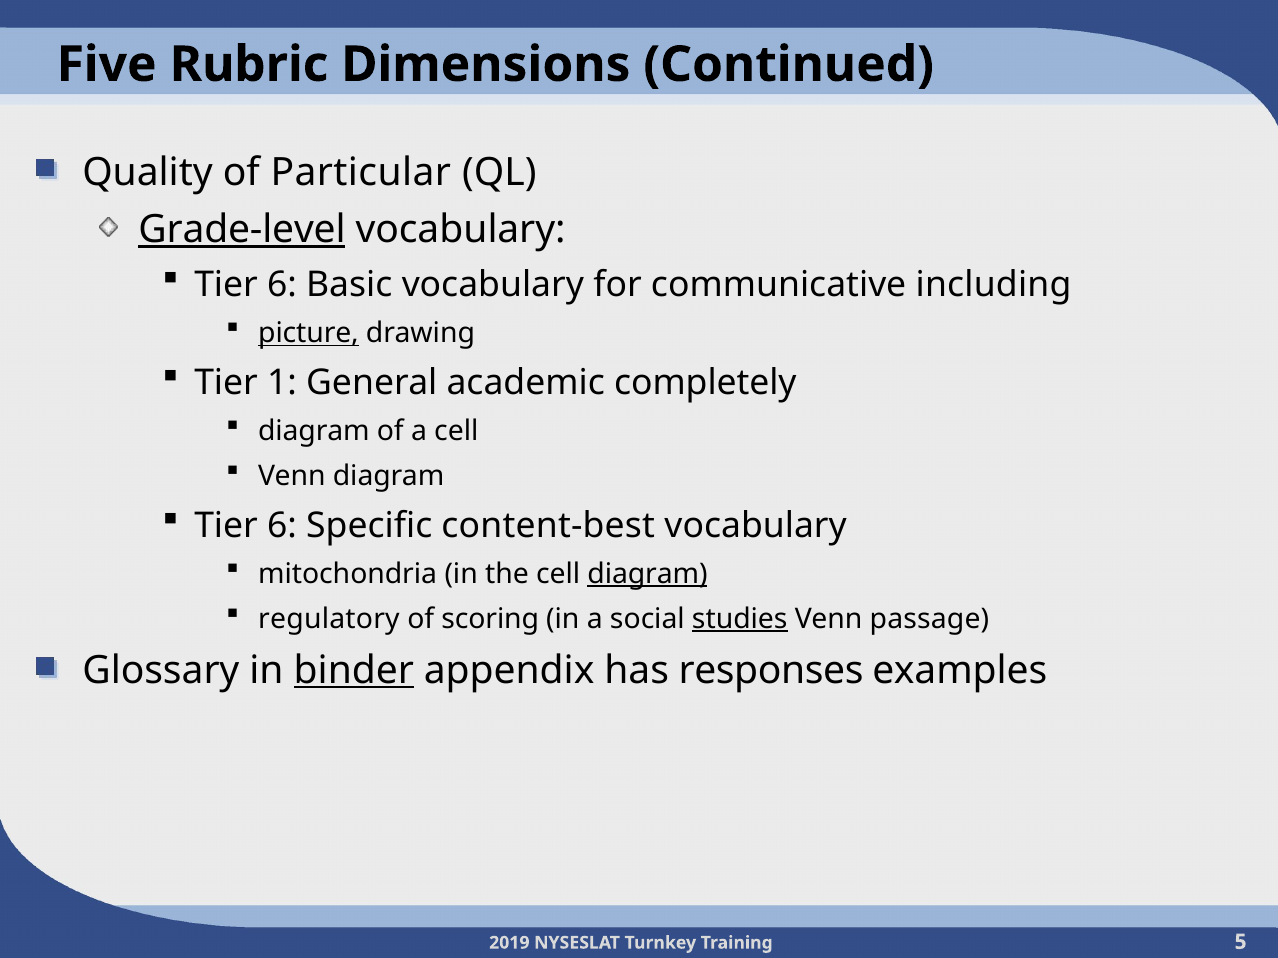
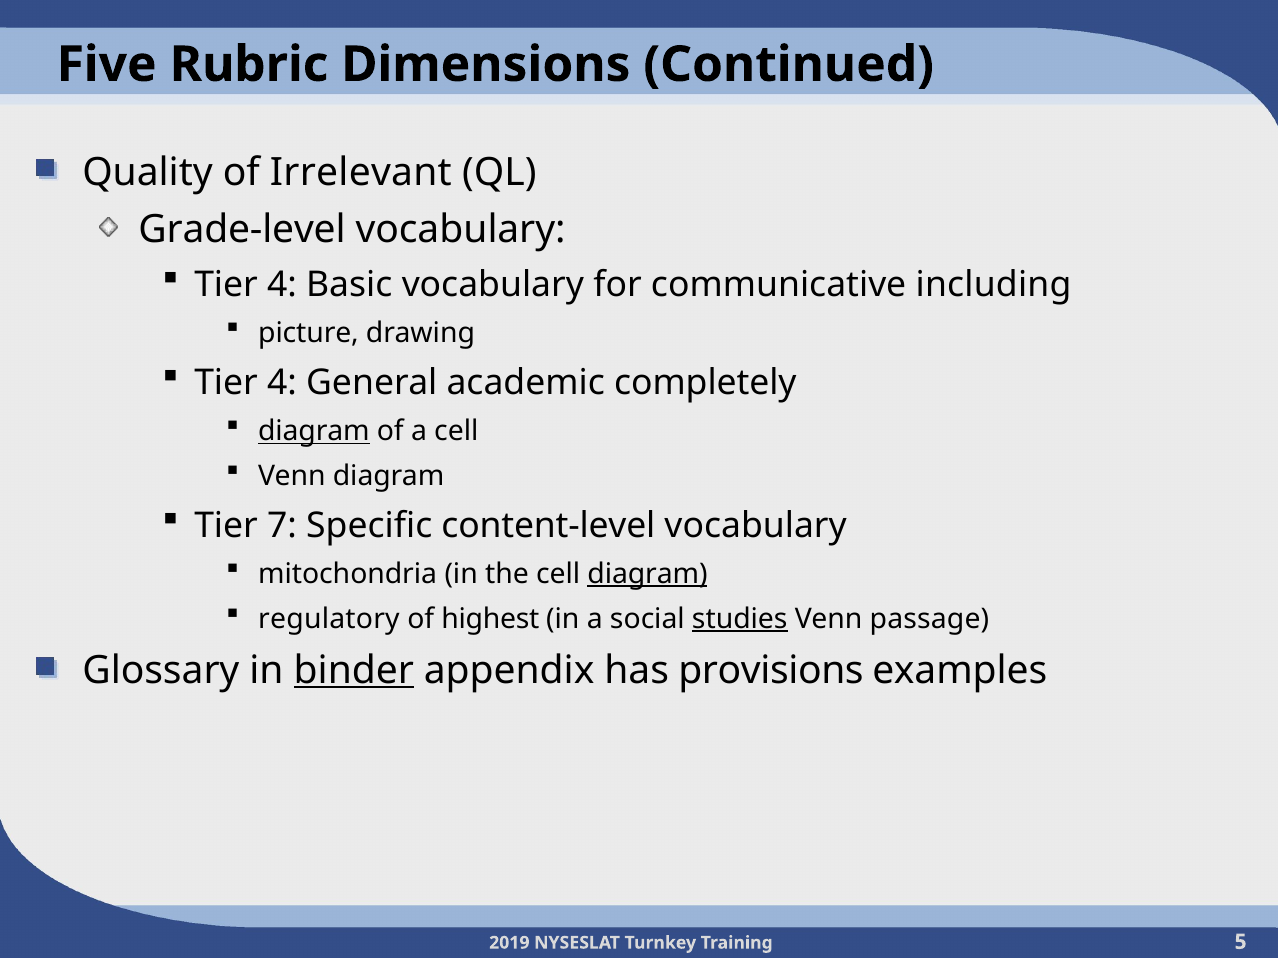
Particular: Particular -> Irrelevant (361, 172)
Grade-level underline: present -> none (242, 230)
6: 6 -> 4 (282, 285)
picture underline: present -> none (309, 333)
1: 1 -> 4 (282, 383)
diagram underline: none -> present (314, 431)
6: 6 -> 7 (282, 526)
content-best: content-best -> content-level (548, 526)
scoring: scoring -> highest (490, 619)
responses: responses -> provisions (771, 671)
